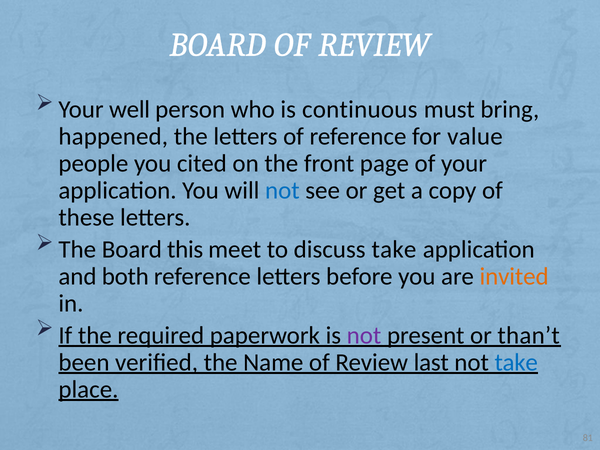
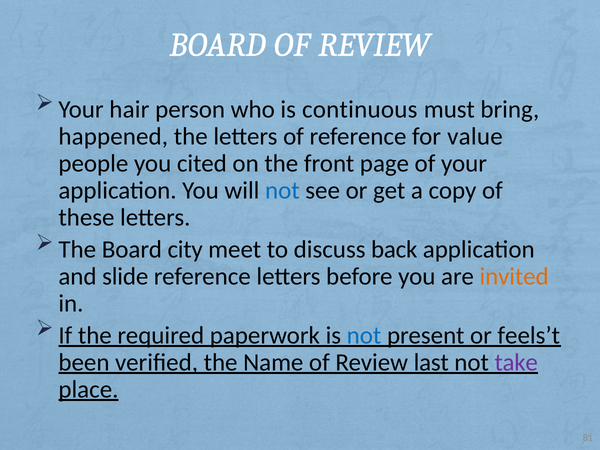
well: well -> hair (129, 110)
this: this -> city (185, 249)
discuss take: take -> back (394, 249)
both: both -> slide (125, 276)
not colour: purple -> blue (364, 335)
than’t: than’t -> feels’t (529, 335)
take colour: blue -> purple (516, 362)
